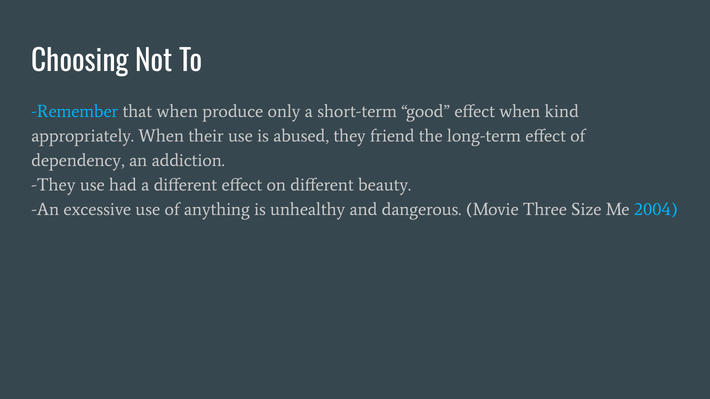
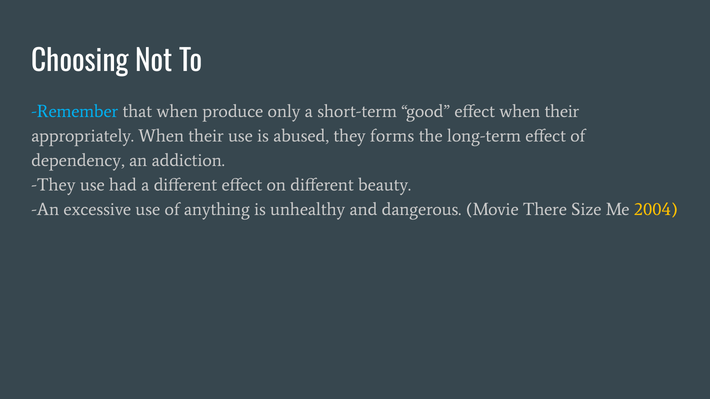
effect when kind: kind -> their (562, 112)
friend: friend -> forms (392, 136)
Three: Three -> There (545, 210)
2004 colour: light blue -> yellow (656, 210)
